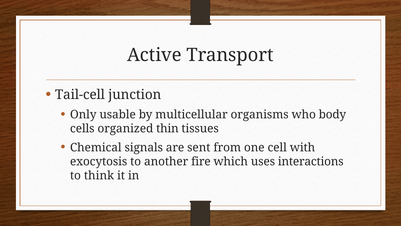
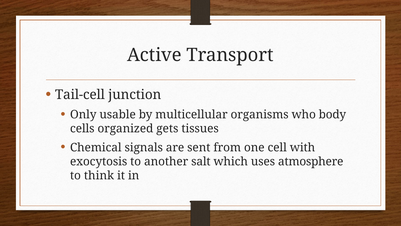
thin: thin -> gets (167, 128)
fire: fire -> salt (201, 161)
interactions: interactions -> atmosphere (311, 161)
